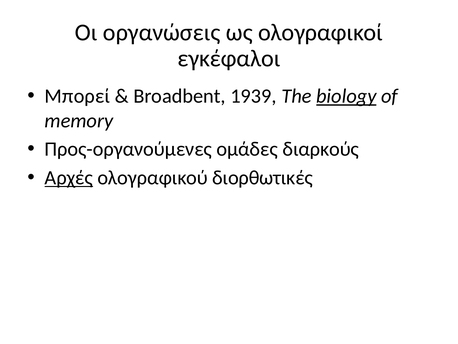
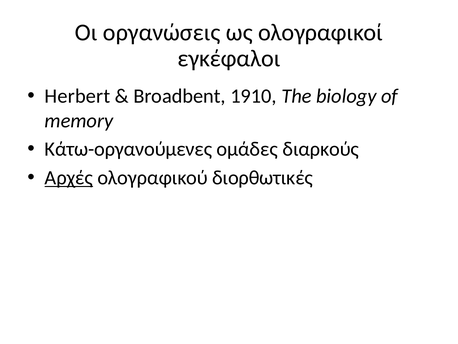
Μπορεί: Μπορεί -> Herbert (77, 96)
1939: 1939 -> 1910 (254, 96)
biology underline: present -> none (346, 96)
Προς-οργανούμενες: Προς-οργανούμενες -> Κάτω-οργανούμενες (128, 149)
